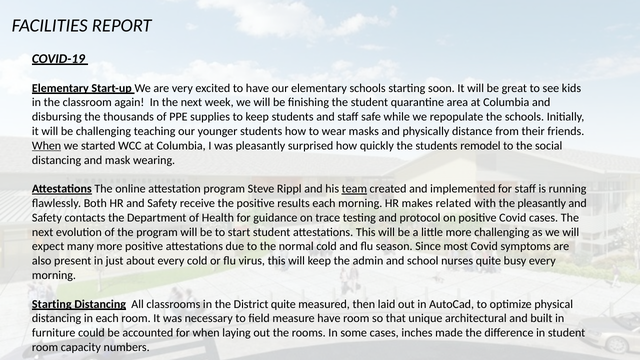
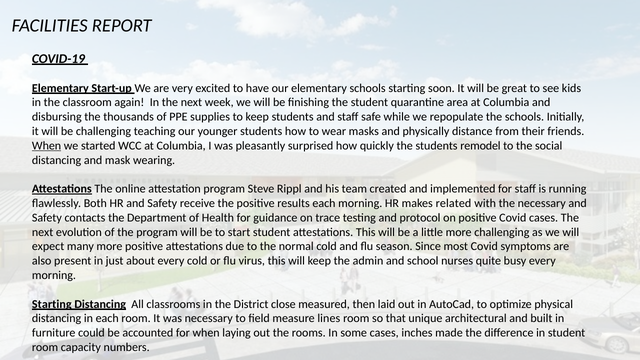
team underline: present -> none (354, 189)
the pleasantly: pleasantly -> necessary (542, 203)
District quite: quite -> close (283, 304)
measure have: have -> lines (329, 319)
